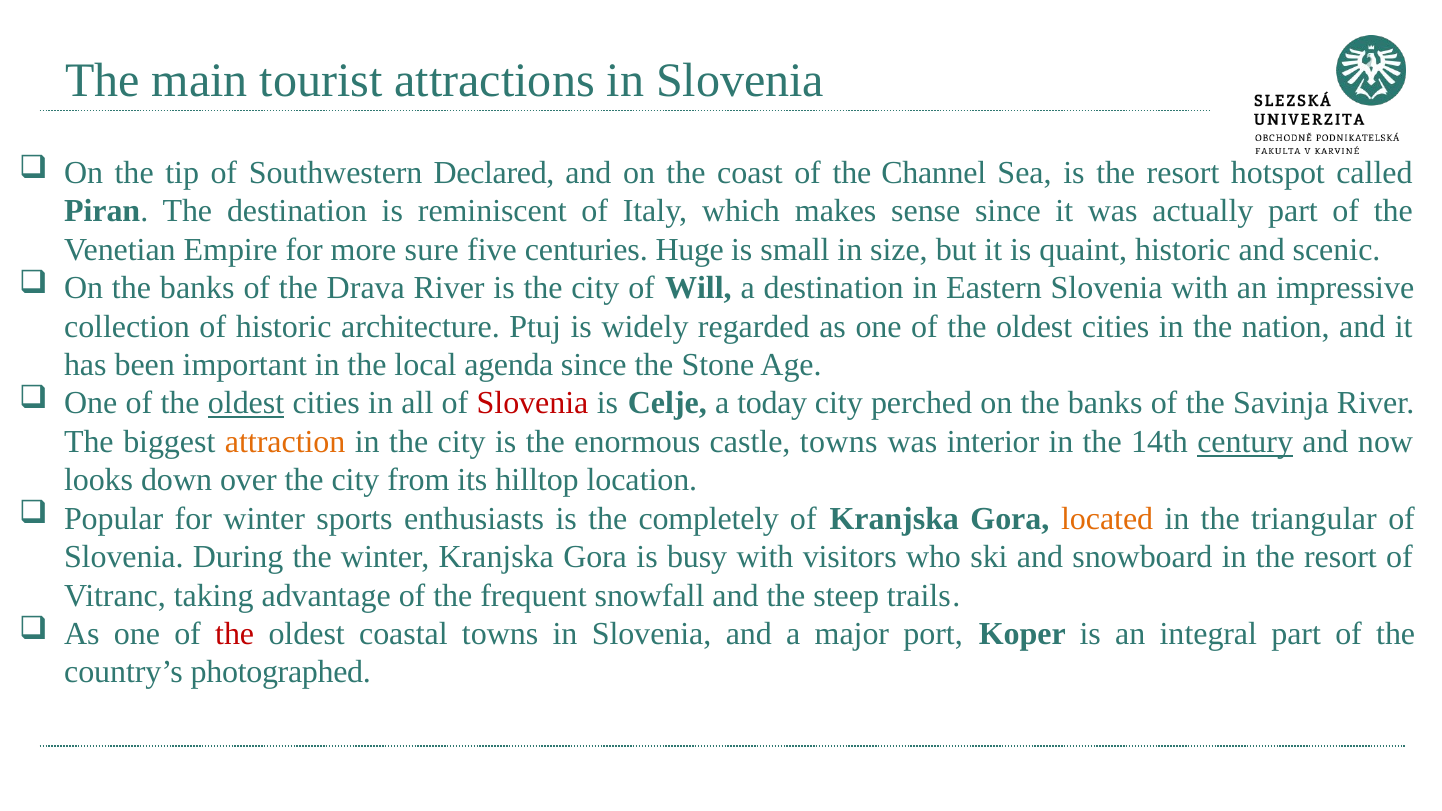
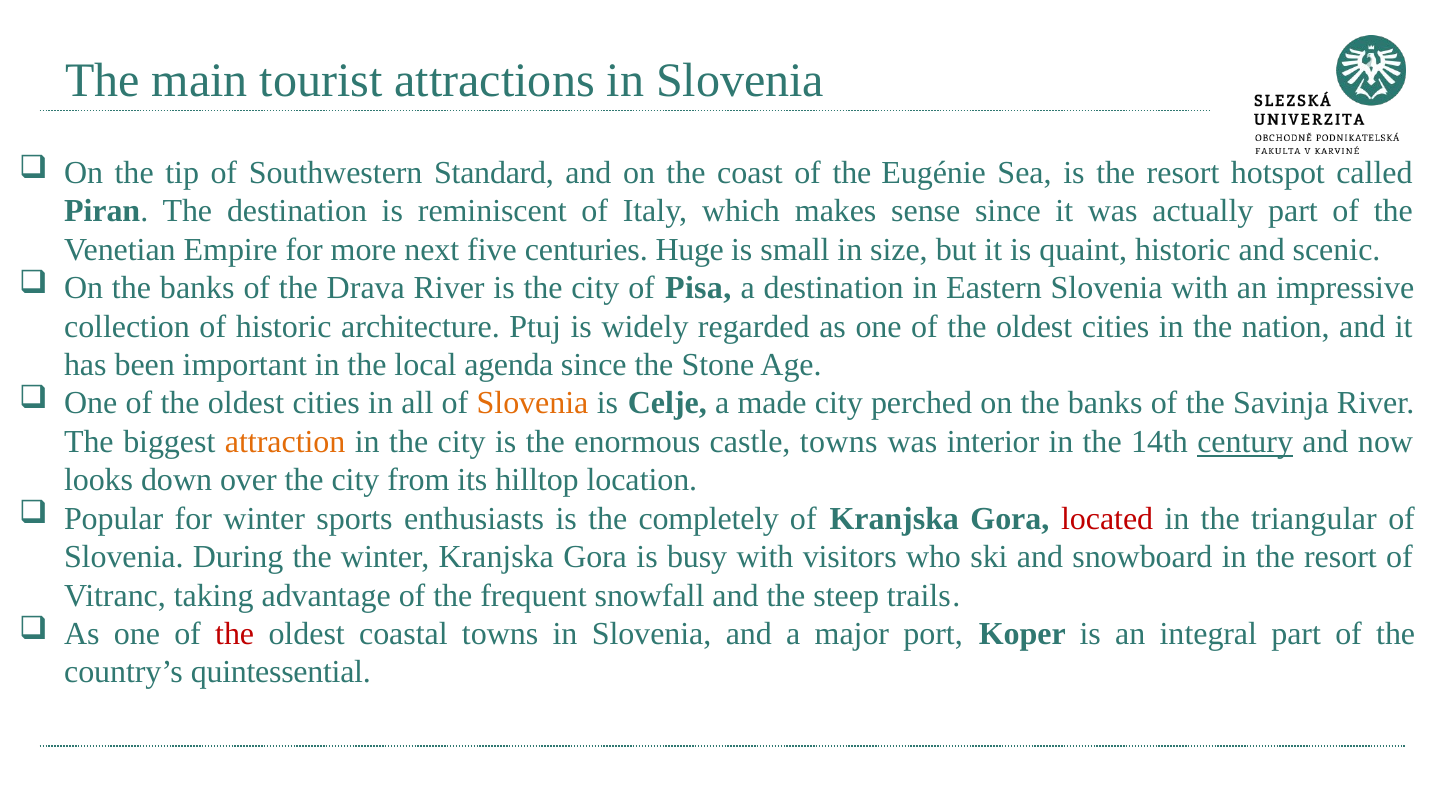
Declared: Declared -> Standard (494, 173)
Channel: Channel -> Eugénie (934, 173)
sure: sure -> next (432, 250)
Will: Will -> Pisa (698, 288)
oldest underline: present -> none (246, 403)
Slovenia colour: red -> orange (532, 403)
today: today -> made (772, 403)
located colour: orange -> red (1107, 519)
photographed: photographed -> quintessential (281, 673)
